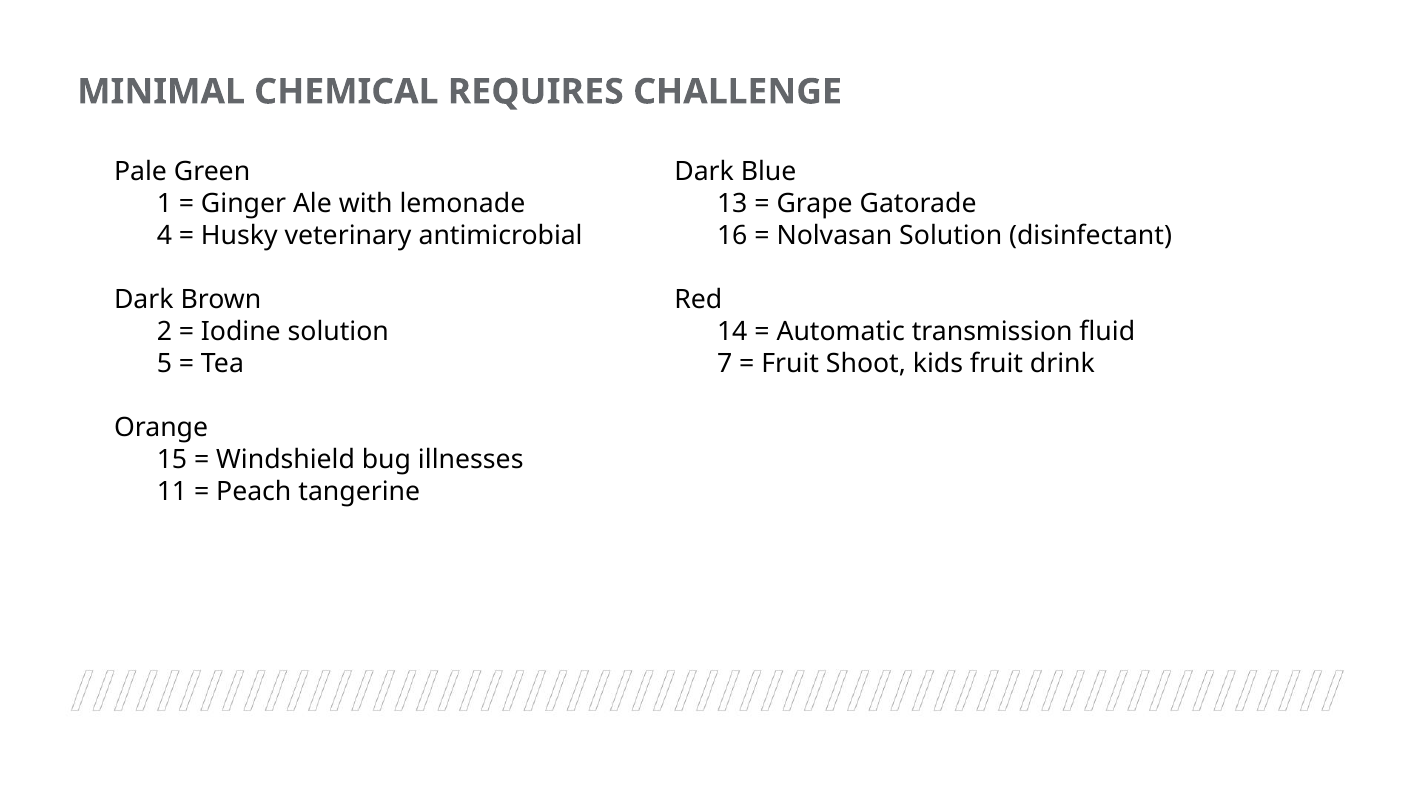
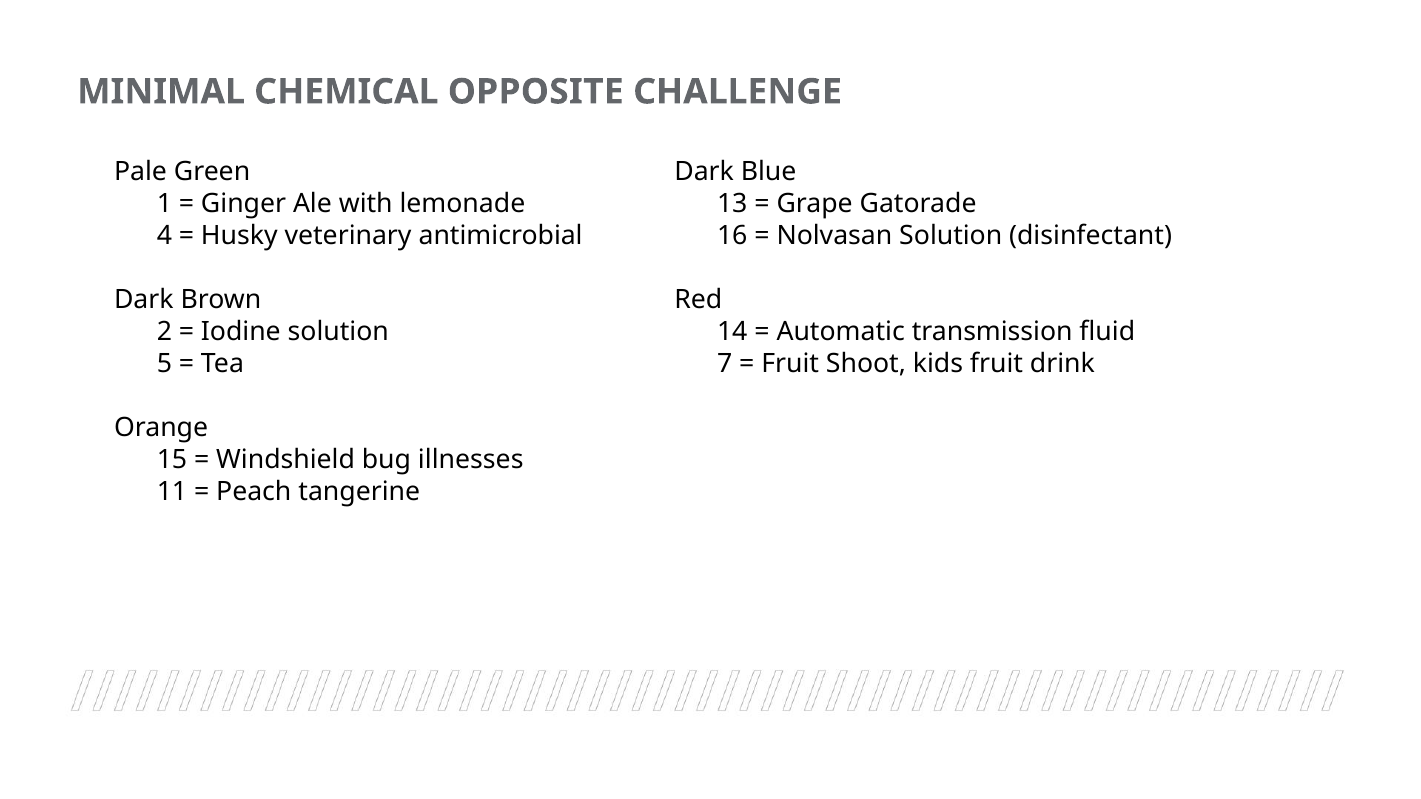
REQUIRES: REQUIRES -> OPPOSITE (536, 92)
